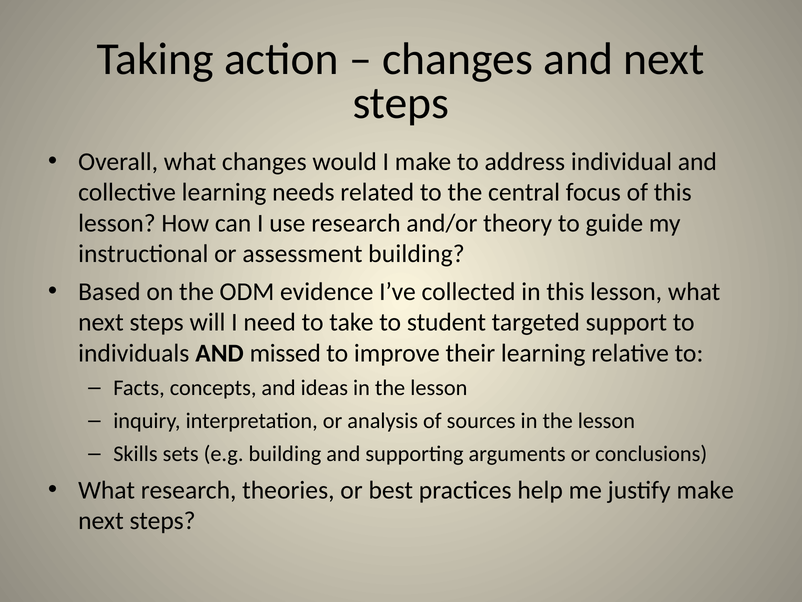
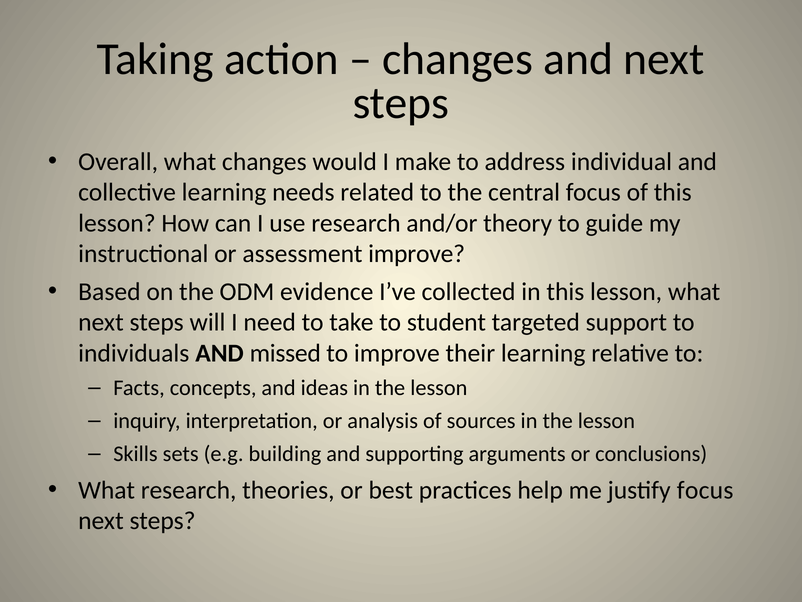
assessment building: building -> improve (417, 254)
justify make: make -> focus (705, 490)
